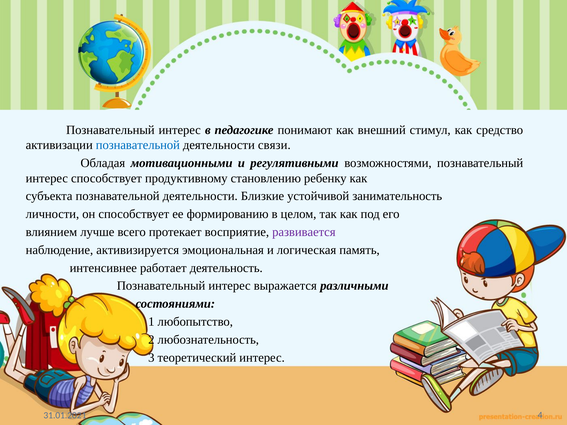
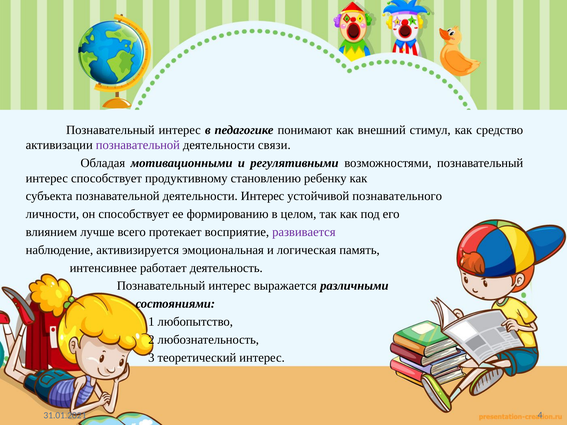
познавательной colour: blue -> purple (138, 145)
деятельности Близкие: Близкие -> Интерес (263, 196)
занимательность: занимательность -> познавательного (397, 196)
